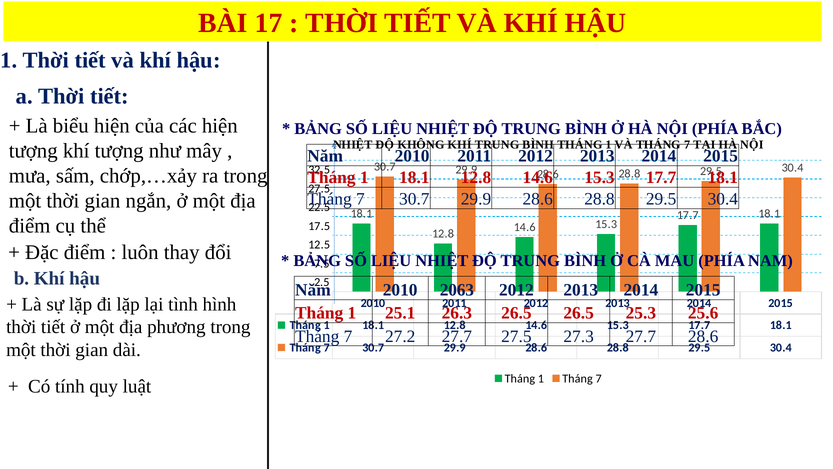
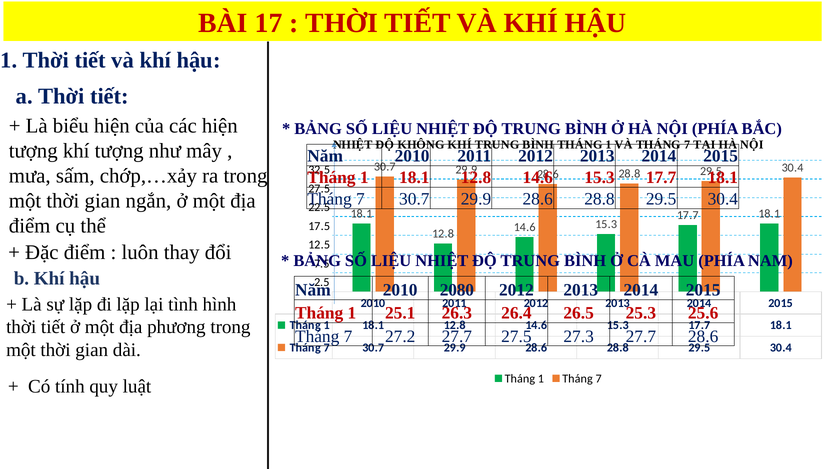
2063: 2063 -> 2080 (457, 290)
26.5: 26.5 -> 26.4 (516, 313)
